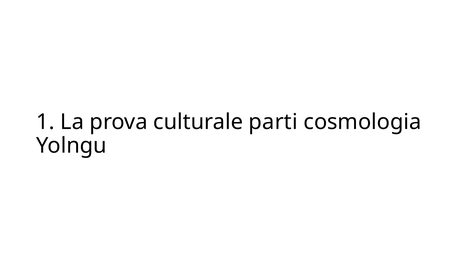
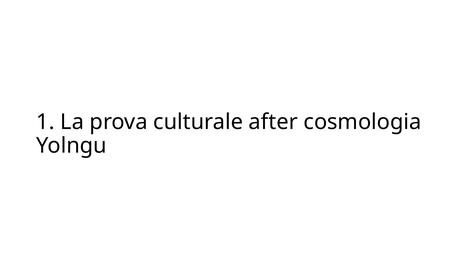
parti: parti -> after (273, 122)
